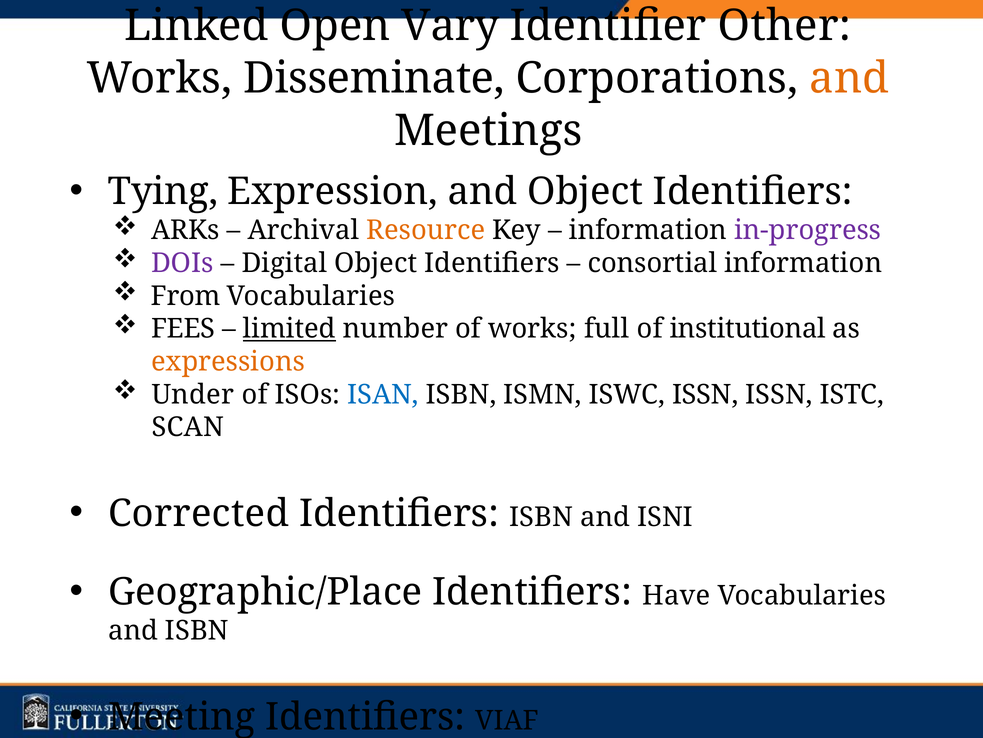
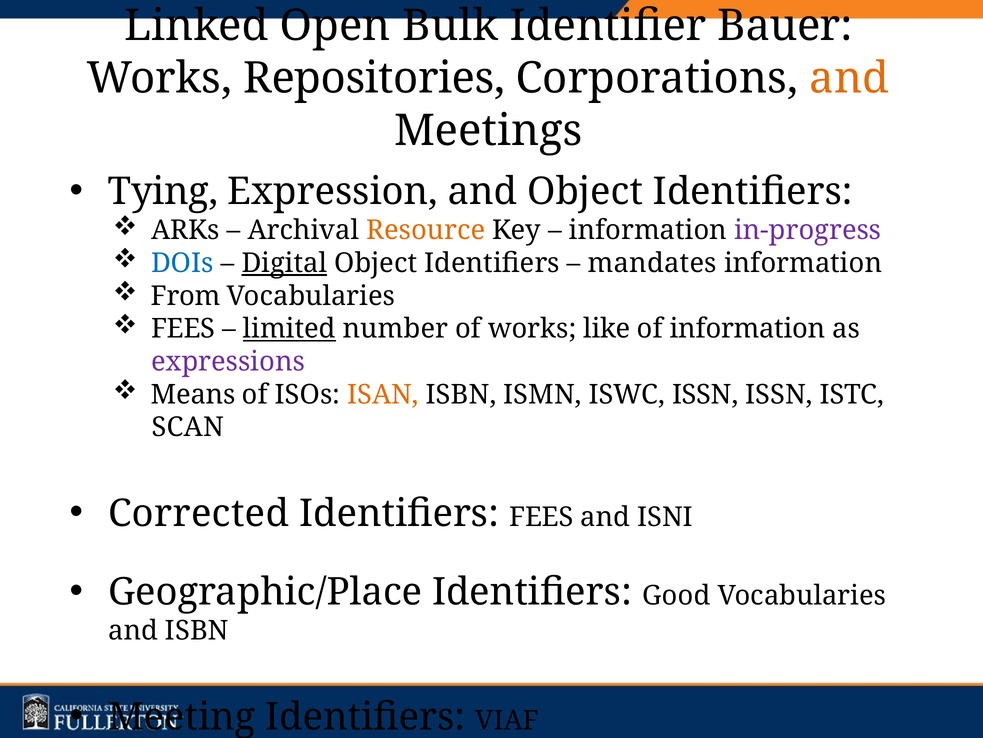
Vary: Vary -> Bulk (450, 26)
Other: Other -> Bauer (785, 26)
Disseminate: Disseminate -> Repositories (374, 78)
DOIs colour: purple -> blue (182, 263)
Digital underline: none -> present (284, 263)
consortial: consortial -> mandates (652, 263)
full: full -> like (607, 329)
of institutional: institutional -> information (748, 329)
expressions colour: orange -> purple (228, 361)
Under: Under -> Means (193, 394)
ISAN colour: blue -> orange (383, 394)
Identifiers ISBN: ISBN -> FEES (541, 517)
Have: Have -> Good (676, 595)
